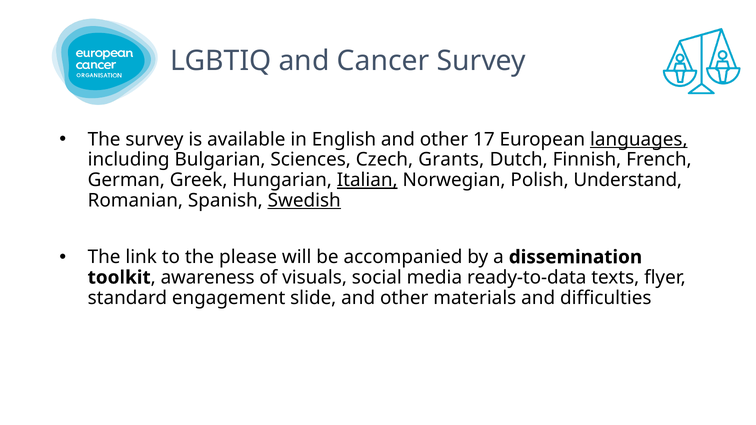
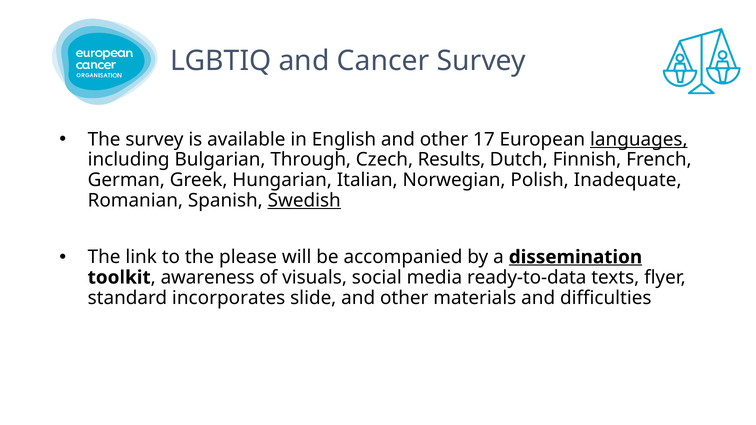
Sciences: Sciences -> Through (311, 160)
Grants: Grants -> Results (451, 160)
Italian underline: present -> none (367, 180)
Understand: Understand -> Inadequate (628, 180)
dissemination underline: none -> present (575, 257)
engagement: engagement -> incorporates (229, 298)
